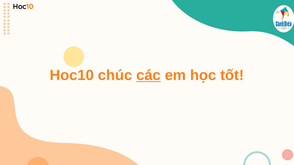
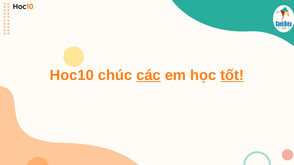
tốt underline: none -> present (232, 76)
